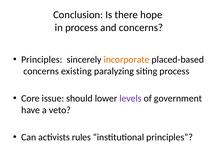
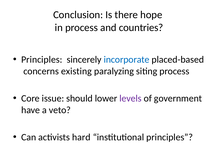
and concerns: concerns -> countries (141, 27)
incorporate colour: orange -> blue (127, 59)
rules: rules -> hard (81, 137)
